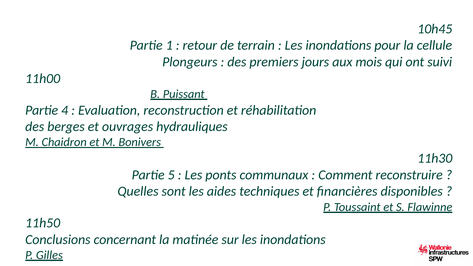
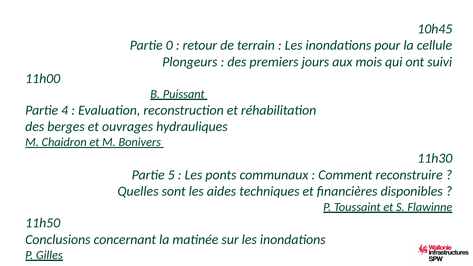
1: 1 -> 0 (169, 45)
